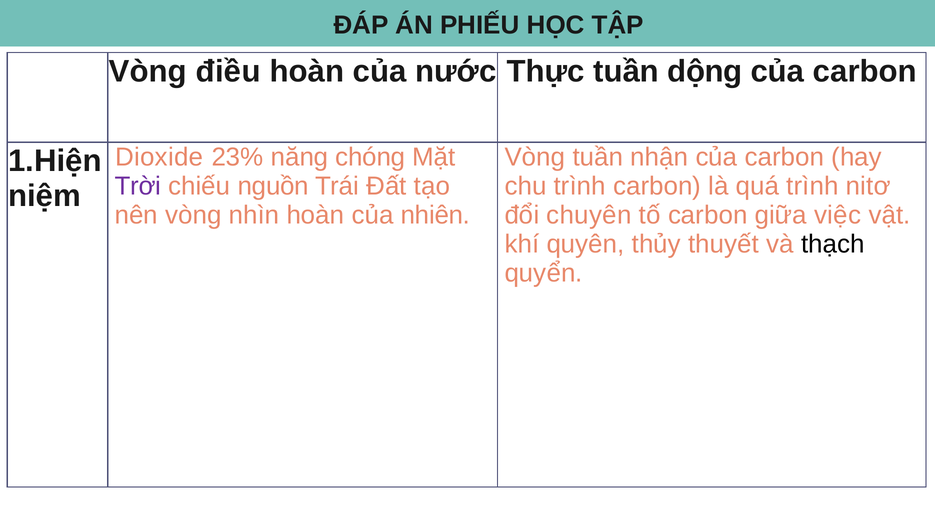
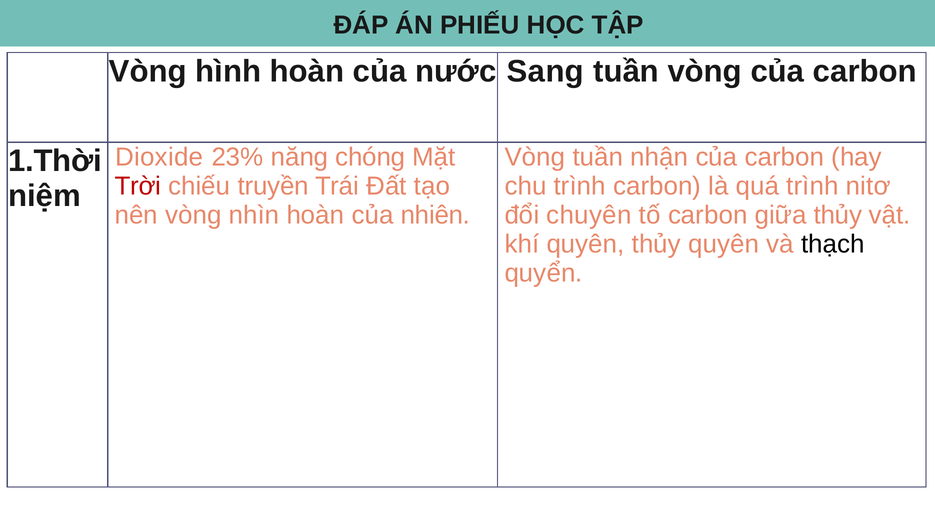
điều: điều -> hình (228, 71)
Thực: Thực -> Sang (545, 71)
tuần dộng: dộng -> vòng (705, 71)
1.Hiện: 1.Hiện -> 1.Thời (55, 161)
Trời colour: purple -> red (138, 186)
nguồn: nguồn -> truyền (273, 186)
giữa việc: việc -> thủy (838, 215)
thủy thuyết: thuyết -> quyên (724, 244)
